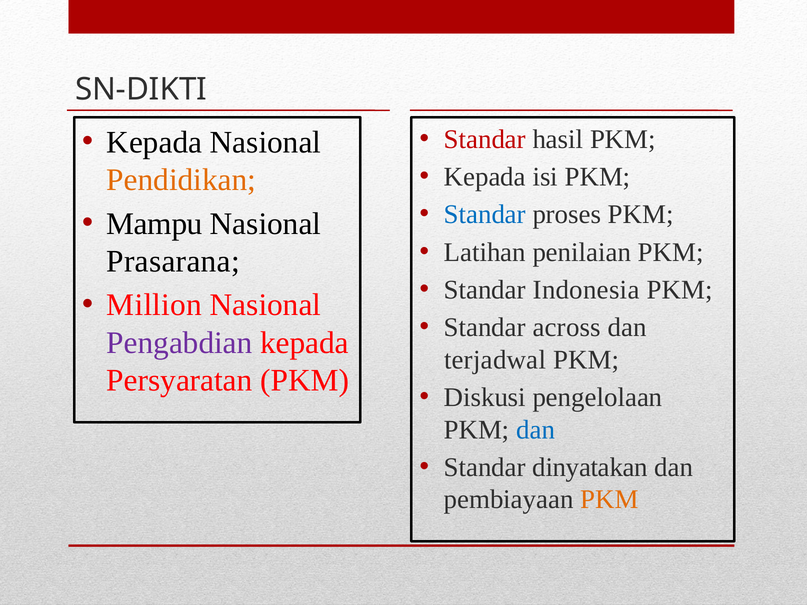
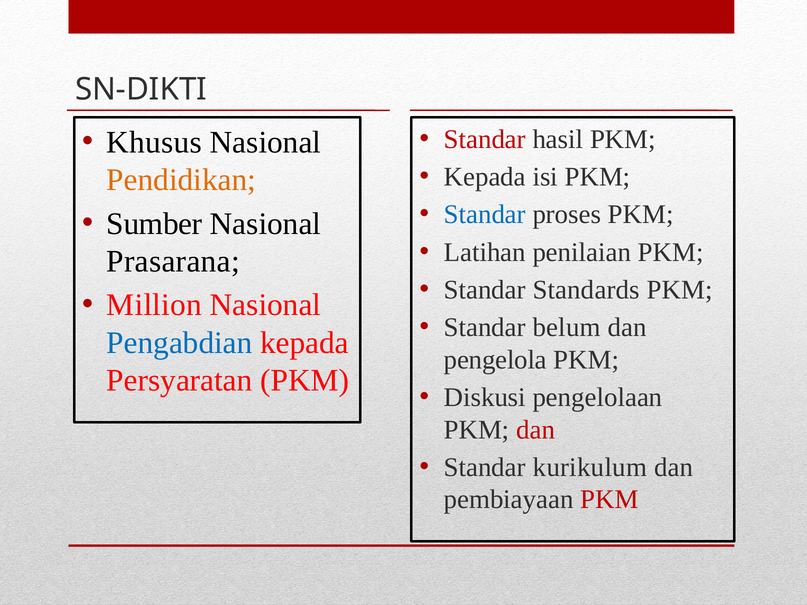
Kepada: Kepada -> Khusus (154, 142)
Mampu: Mampu -> Sumber (154, 224)
Indonesia: Indonesia -> Standards (586, 290)
across: across -> belum (567, 328)
Pengabdian colour: purple -> blue (179, 343)
terjadwal: terjadwal -> pengelola (495, 360)
dan colour: blue -> red (536, 430)
dinyatakan: dinyatakan -> kurikulum (590, 467)
PKM colour: orange -> red (609, 500)
